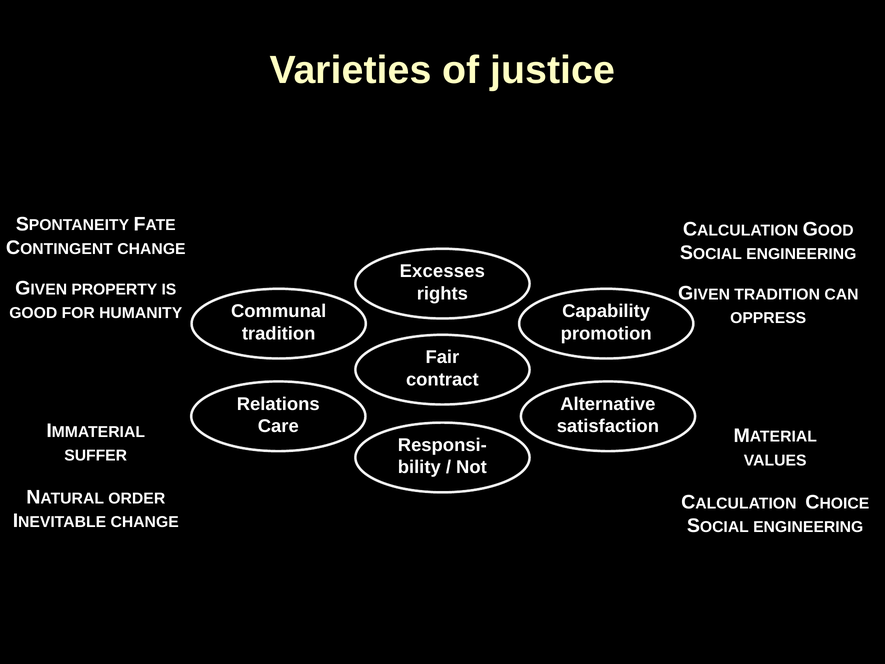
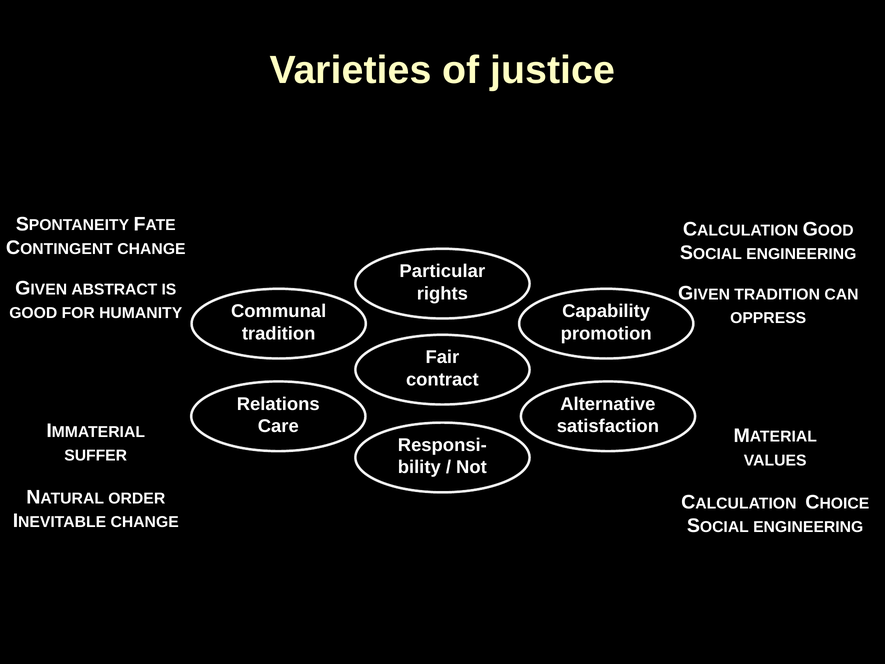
Excesses: Excesses -> Particular (442, 271)
PROPERTY: PROPERTY -> ABSTRACT (114, 289)
